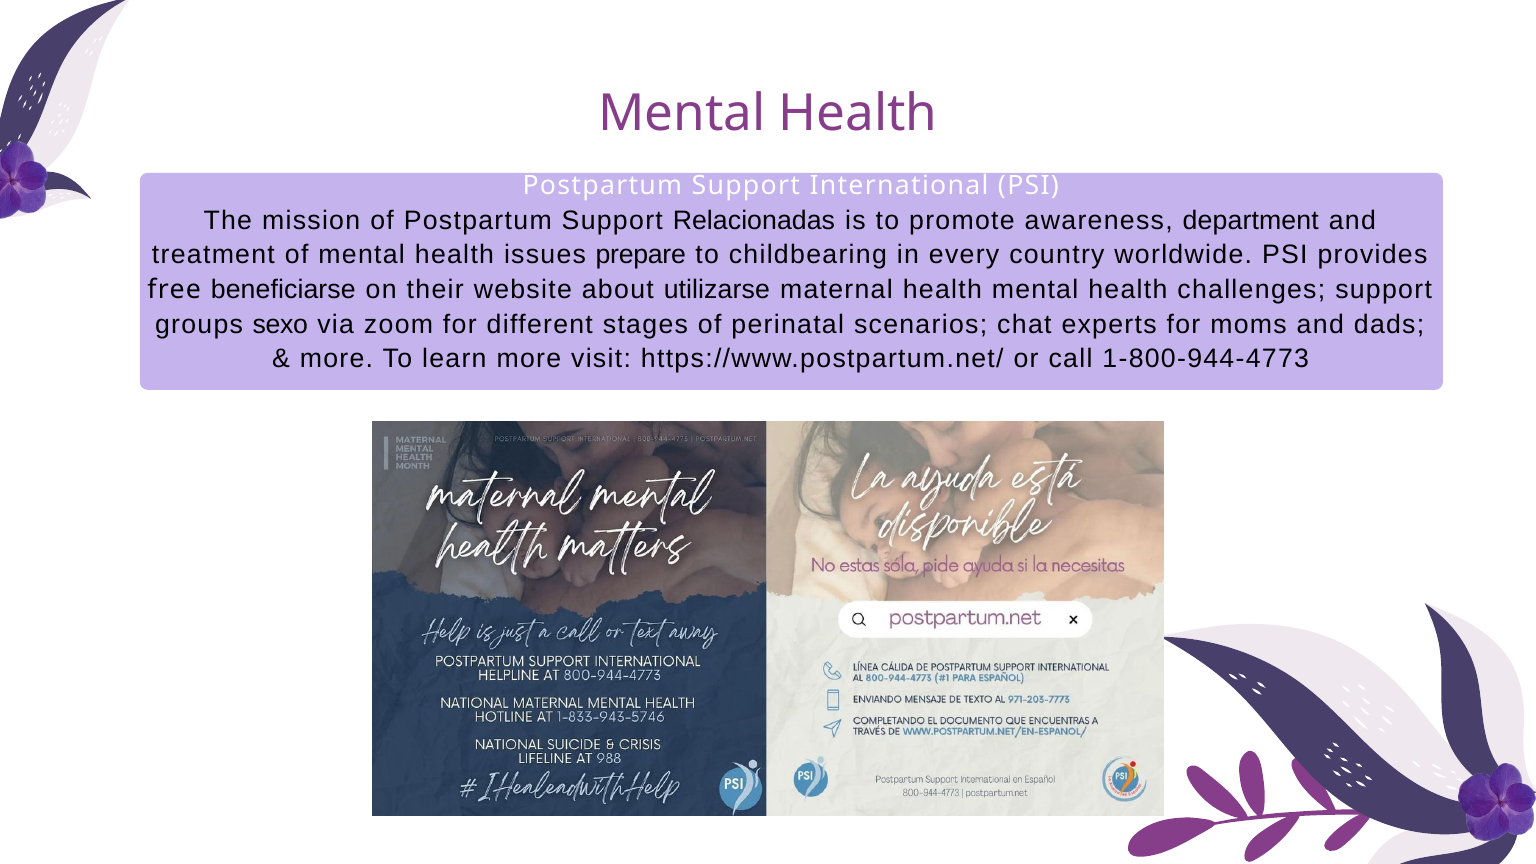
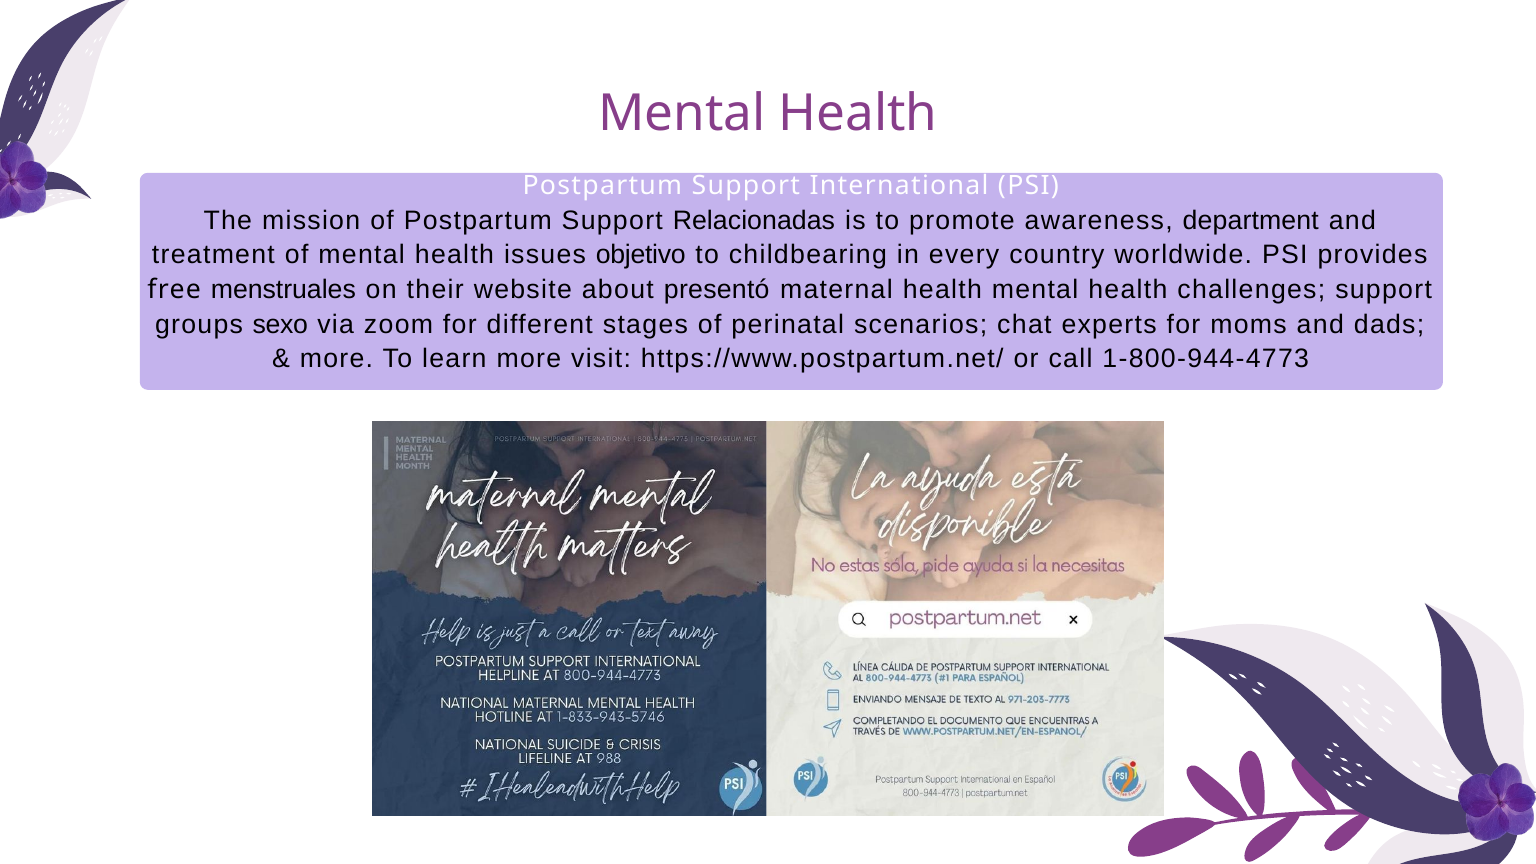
prepare: prepare -> objetivo (641, 255)
beneficiarse: beneficiarse -> menstruales (283, 290)
utilizarse: utilizarse -> presentó (717, 290)
